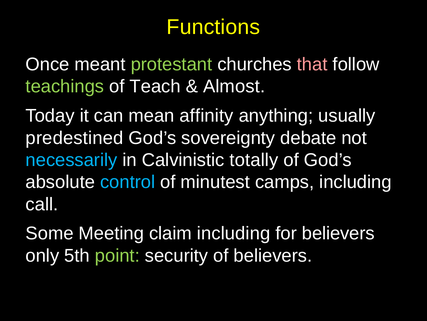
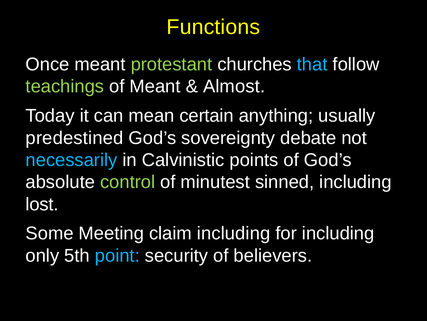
that colour: pink -> light blue (312, 64)
of Teach: Teach -> Meant (155, 86)
affinity: affinity -> certain (207, 116)
totally: totally -> points (254, 160)
control colour: light blue -> light green (128, 182)
camps: camps -> sinned (285, 182)
call: call -> lost (42, 204)
for believers: believers -> including (338, 233)
point colour: light green -> light blue (117, 255)
